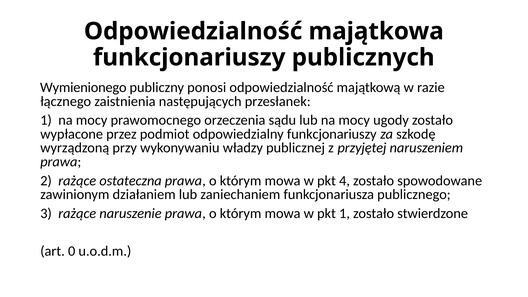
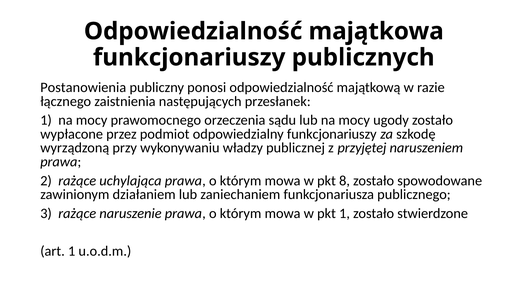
Wymienionego: Wymienionego -> Postanowienia (83, 87)
ostateczna: ostateczna -> uchylająca (130, 181)
4: 4 -> 8 (345, 181)
art 0: 0 -> 1 (72, 251)
